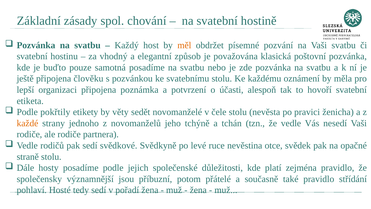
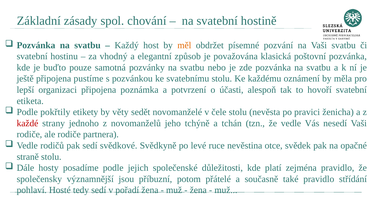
samotná posadíme: posadíme -> pozvánky (147, 67)
člověku: člověku -> pustíme (88, 79)
každé colour: orange -> red (27, 123)
